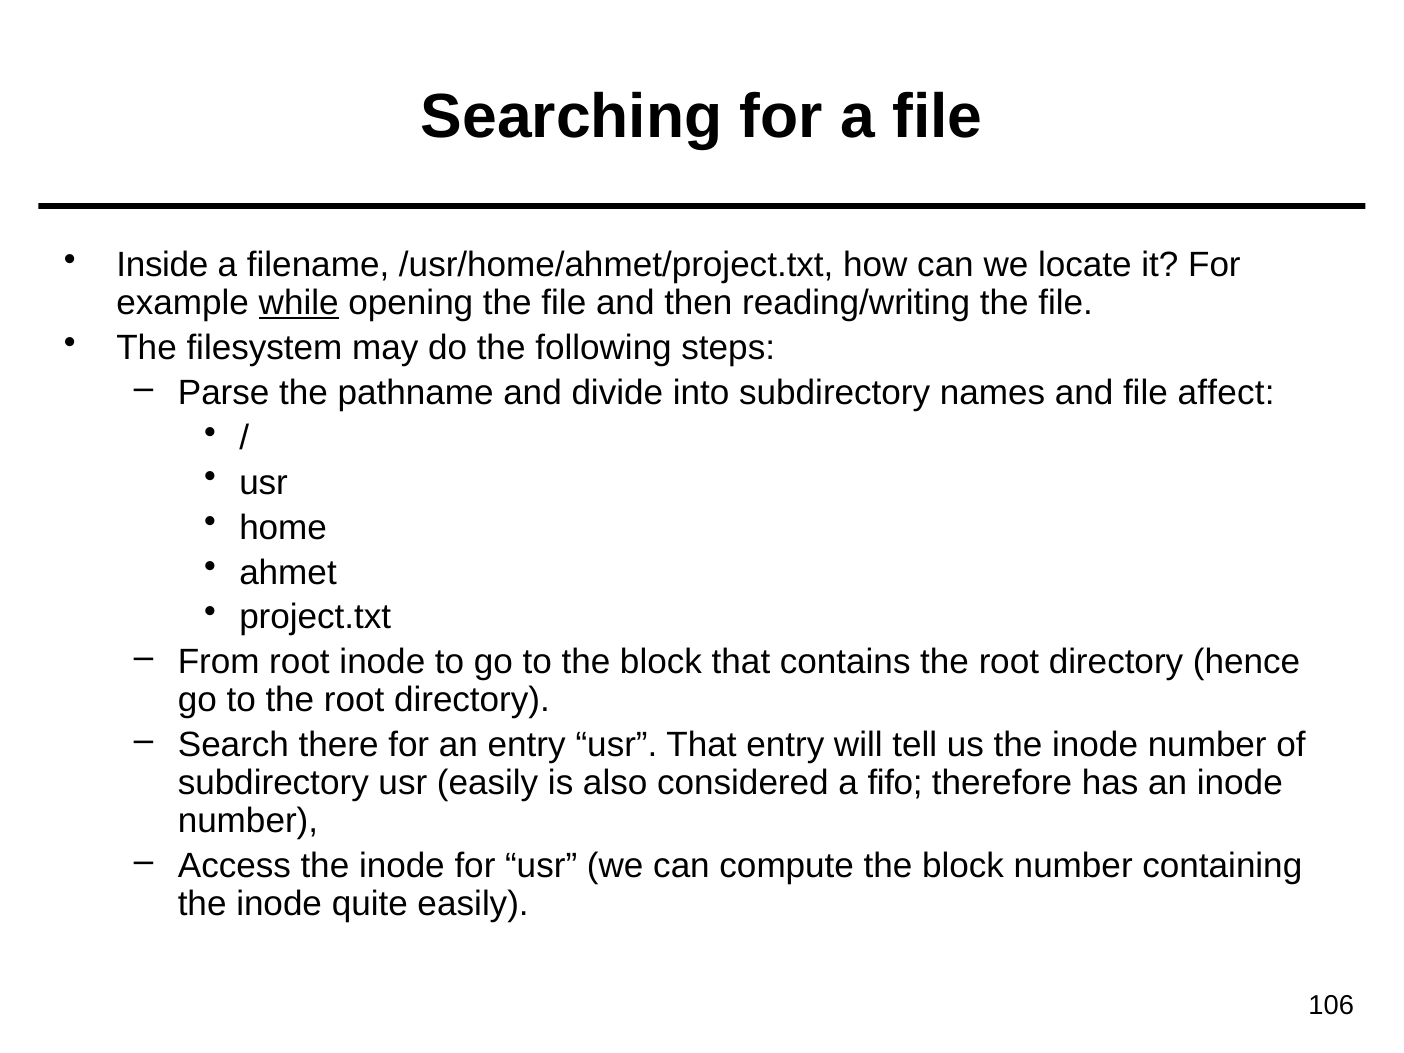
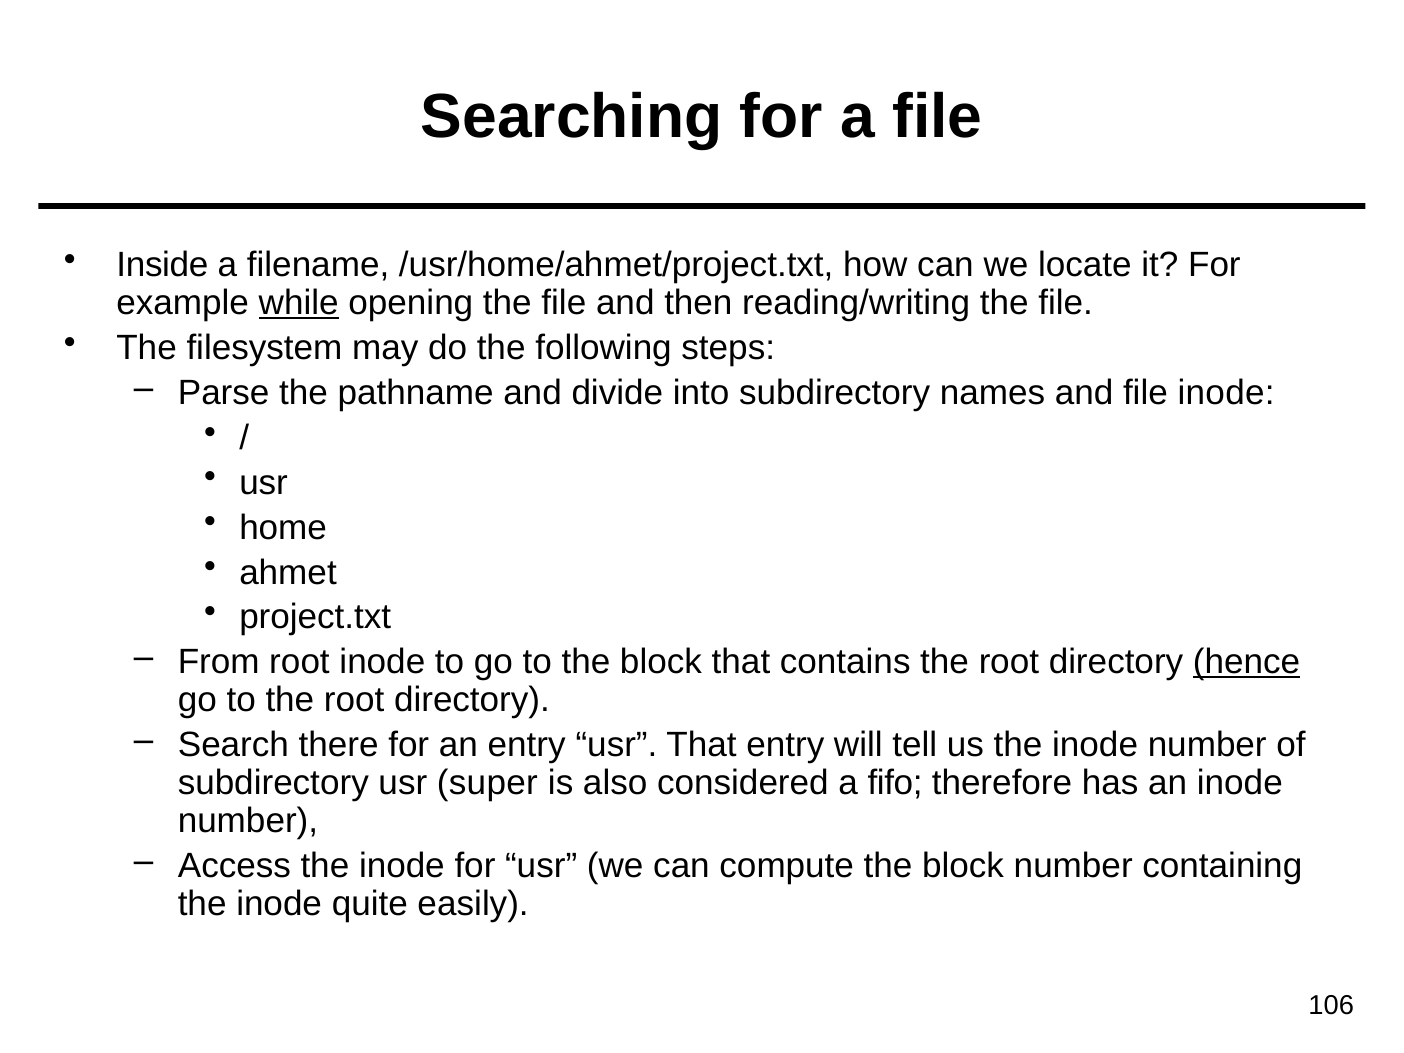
file affect: affect -> inode (1226, 393)
hence underline: none -> present (1247, 662)
usr easily: easily -> super (487, 783)
